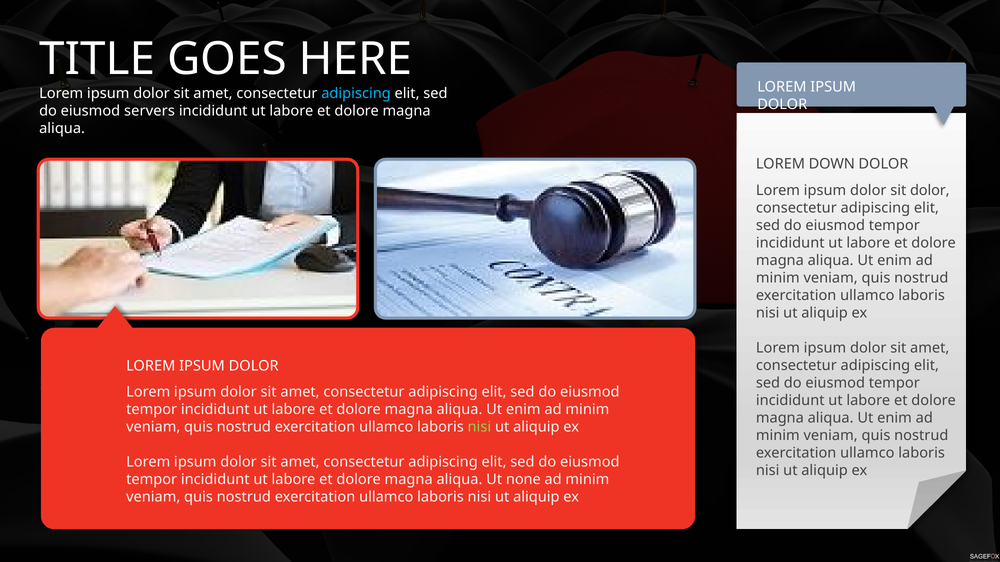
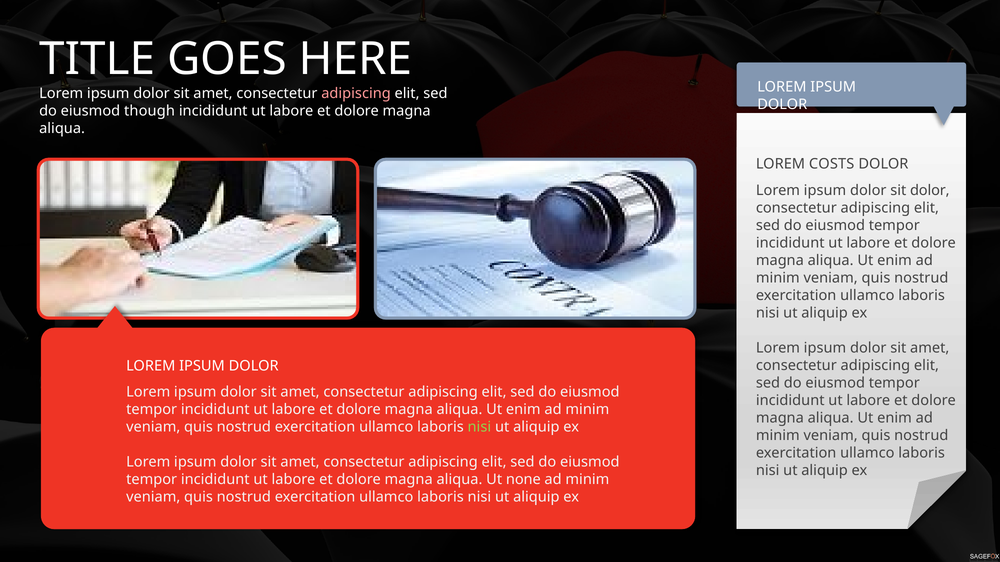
adipiscing colour: light blue -> pink (356, 93)
servers: servers -> though (149, 111)
DOWN: DOWN -> COSTS (832, 164)
